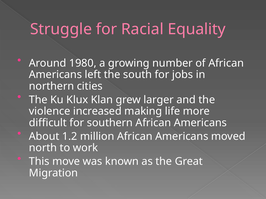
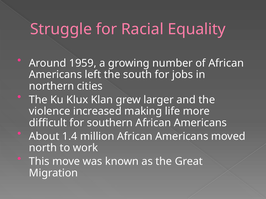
1980: 1980 -> 1959 (83, 63)
1.2: 1.2 -> 1.4 (70, 137)
